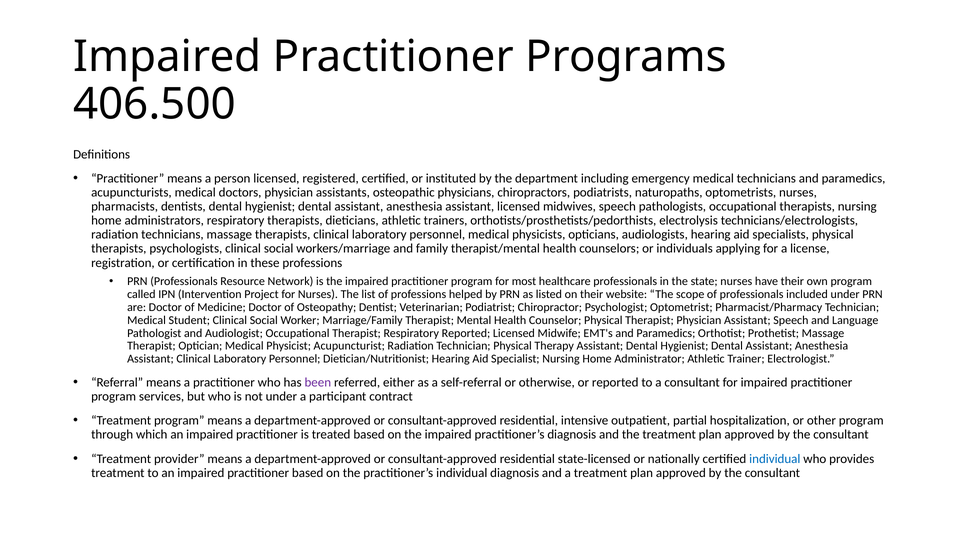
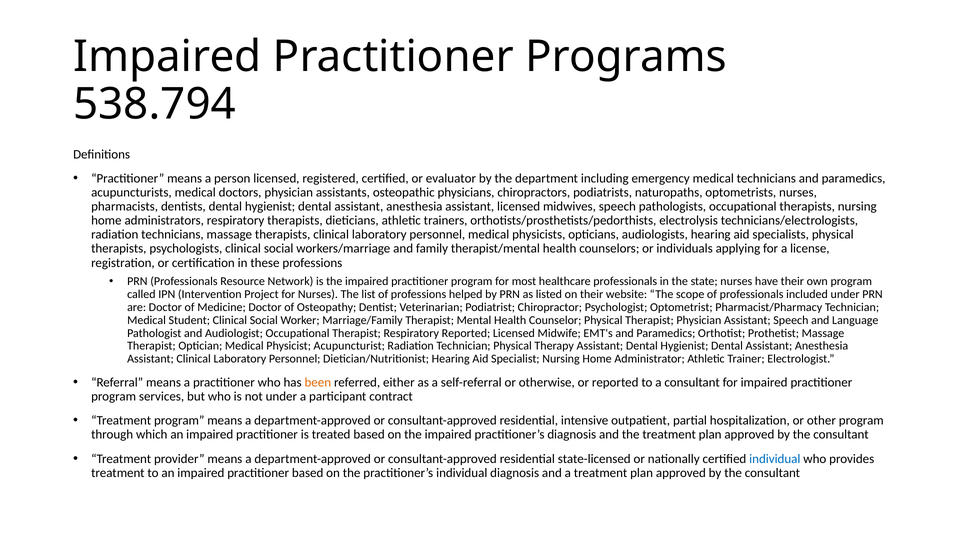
406.500: 406.500 -> 538.794 (155, 104)
instituted: instituted -> evaluator (451, 178)
been colour: purple -> orange (318, 382)
